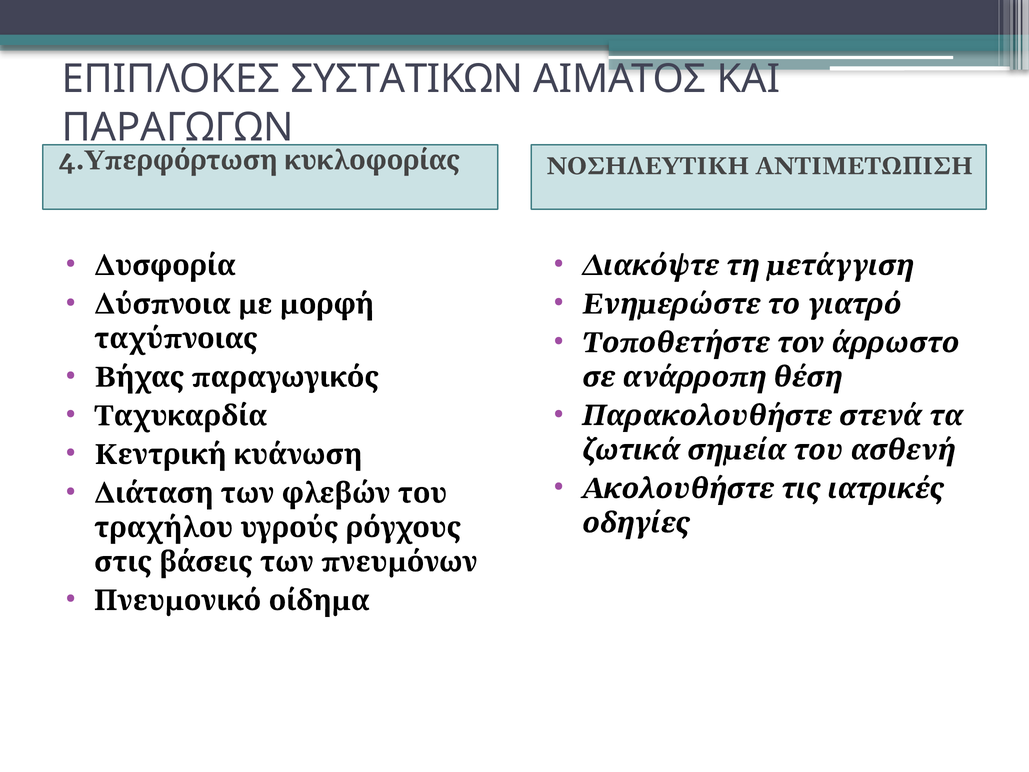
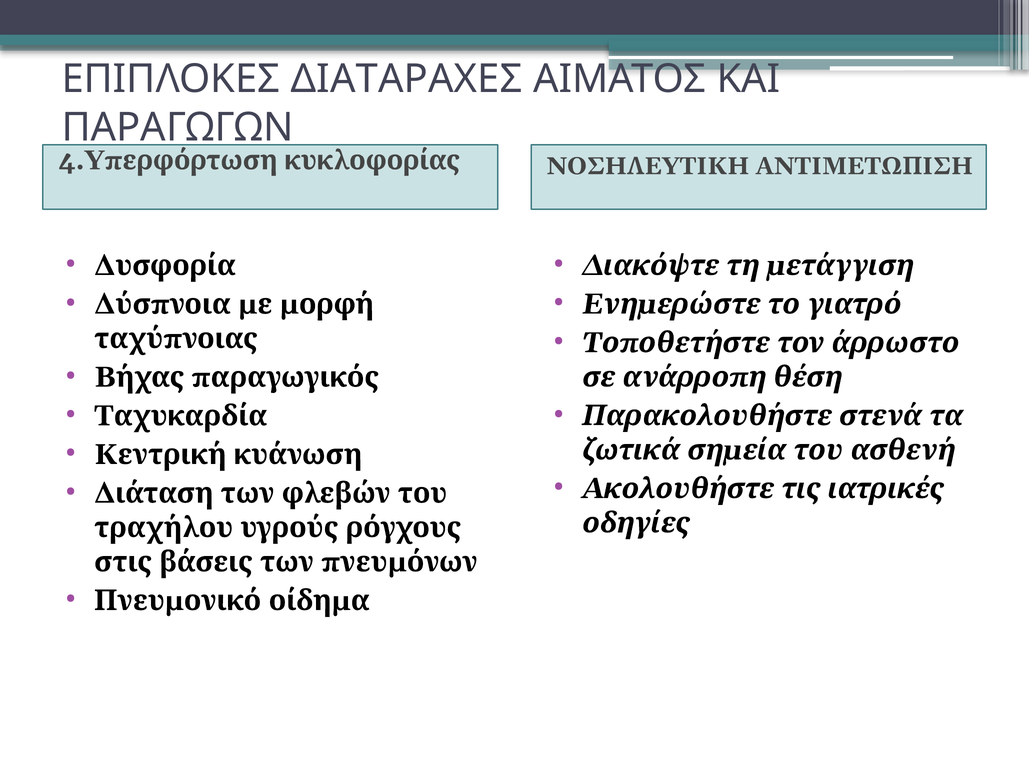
ΣΥΣΤΑΤΙΚΩΝ: ΣΥΣΤΑΤΙΚΩΝ -> ΔΙΑΤΑΡΑΧΕΣ (407, 79)
